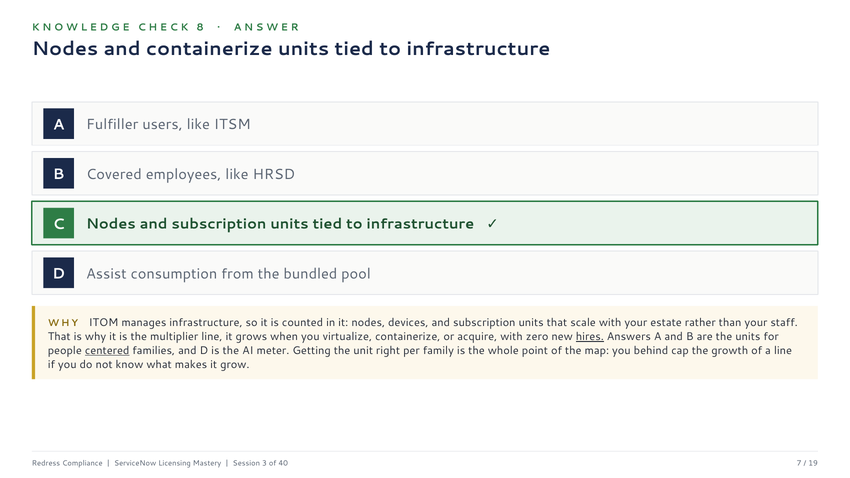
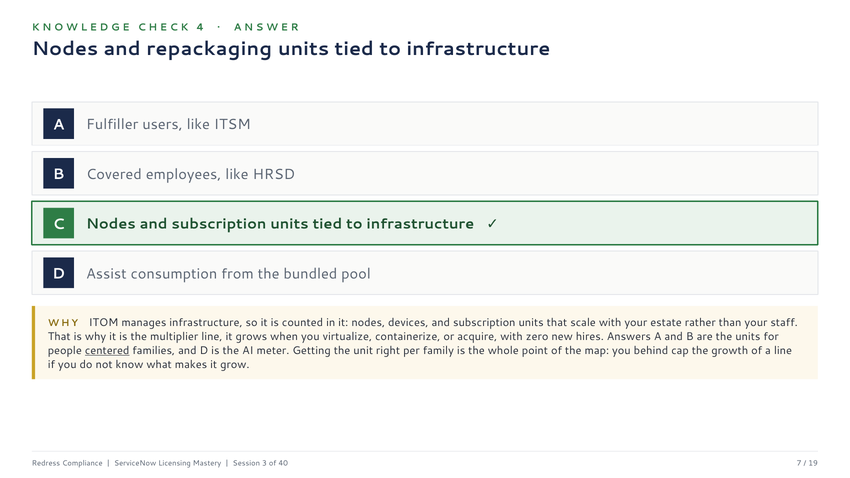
8: 8 -> 4 (200, 27)
and containerize: containerize -> repackaging (209, 49)
hires underline: present -> none (590, 337)
